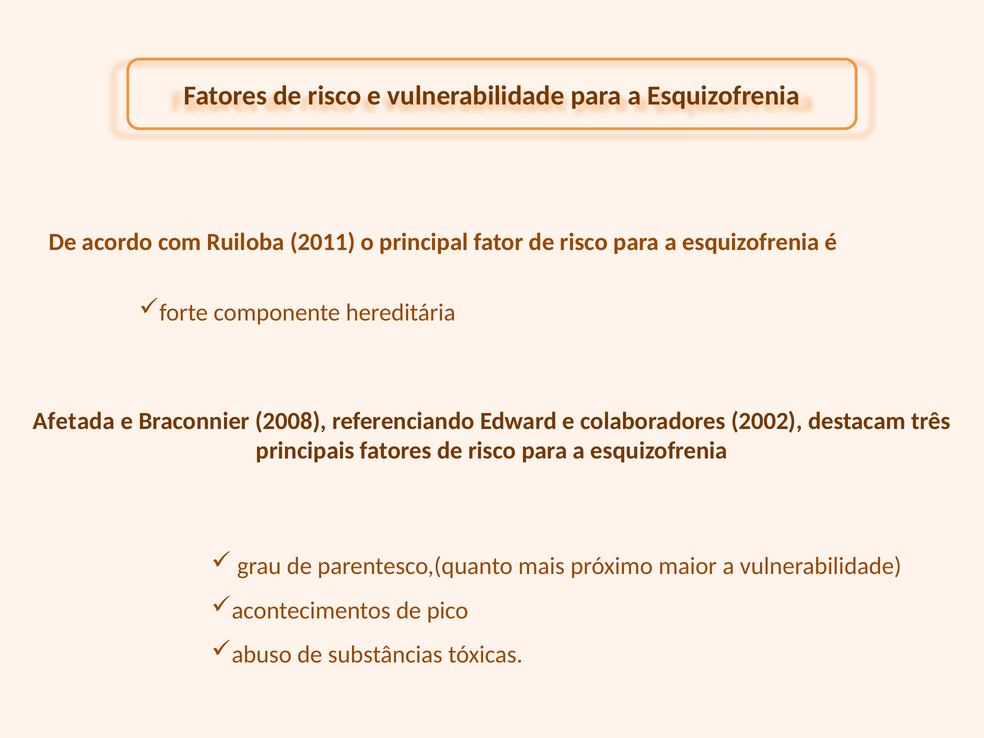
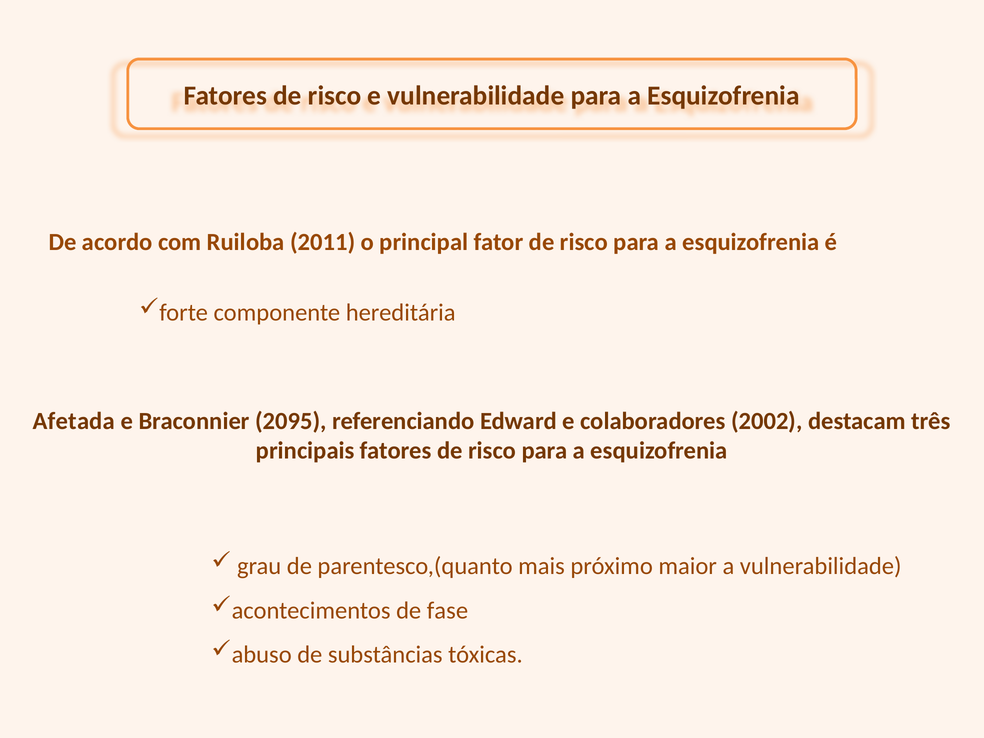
2008: 2008 -> 2095 (291, 421)
pico: pico -> fase (447, 610)
